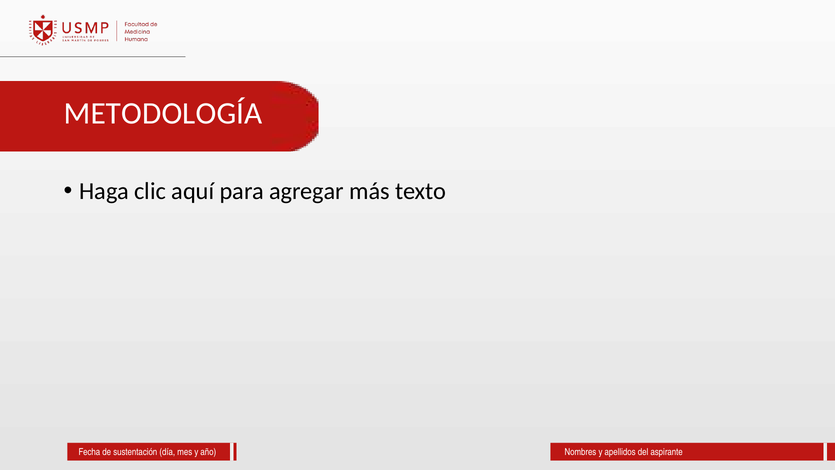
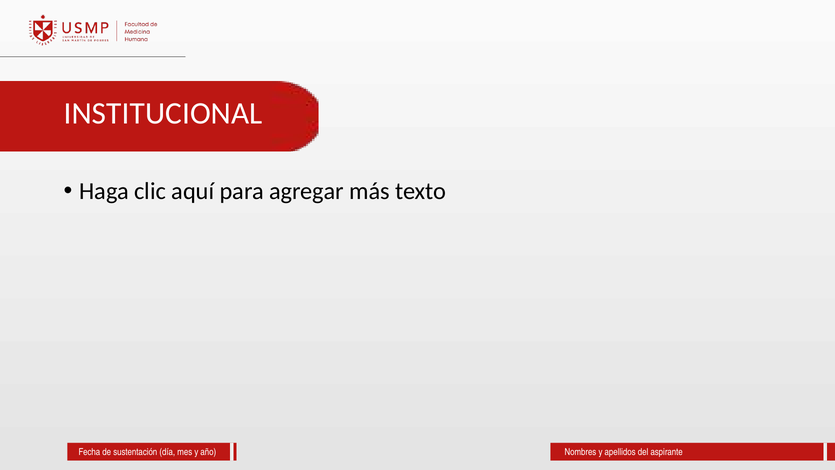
METODOLOGÍA: METODOLOGÍA -> INSTITUCIONAL (163, 113)
